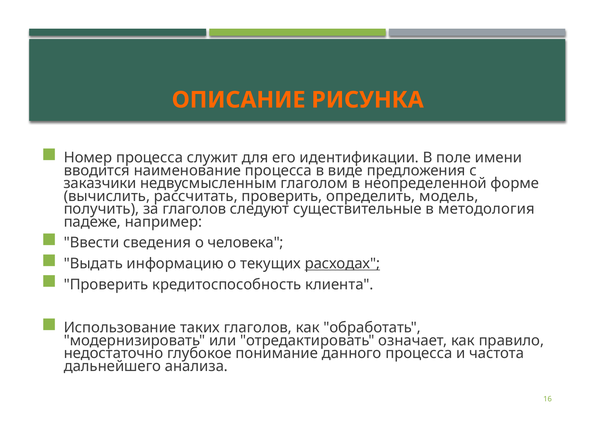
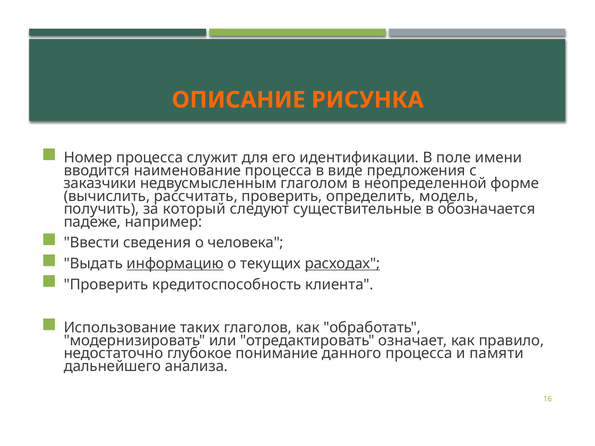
за глаголов: глаголов -> который (194, 209)
методология: методология -> обозначается (487, 209)
информацию underline: none -> present (175, 264)
частота: частота -> памяти (497, 353)
